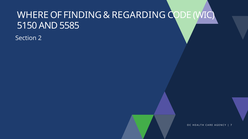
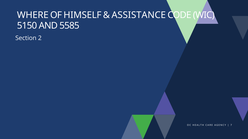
FINDING: FINDING -> HIMSELF (82, 15)
REGARDING: REGARDING -> ASSISTANCE (139, 15)
